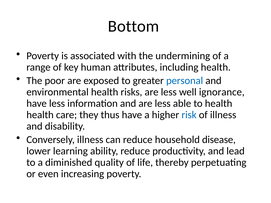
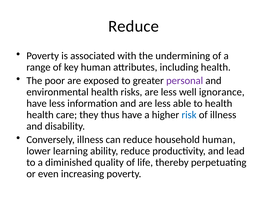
Bottom: Bottom -> Reduce (134, 26)
personal colour: blue -> purple (185, 81)
household disease: disease -> human (219, 140)
